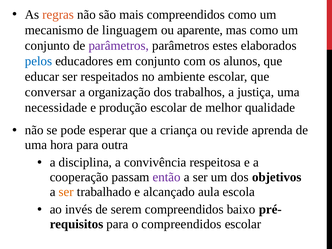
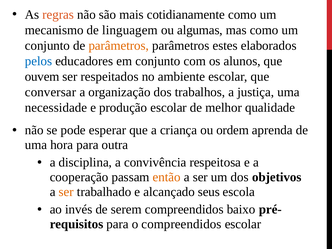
mais compreendidos: compreendidos -> cotidianamente (186, 15)
aparente: aparente -> algumas (200, 30)
parâmetros colour: purple -> orange (119, 46)
educar: educar -> ouvem (42, 77)
revide: revide -> ordem (233, 130)
então colour: purple -> orange (167, 177)
aula: aula -> seus (209, 192)
